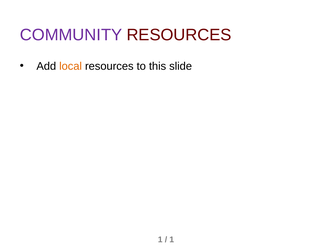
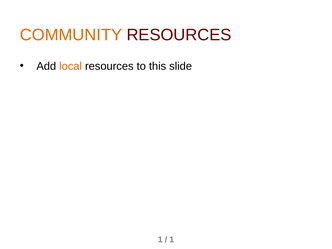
COMMUNITY colour: purple -> orange (71, 35)
